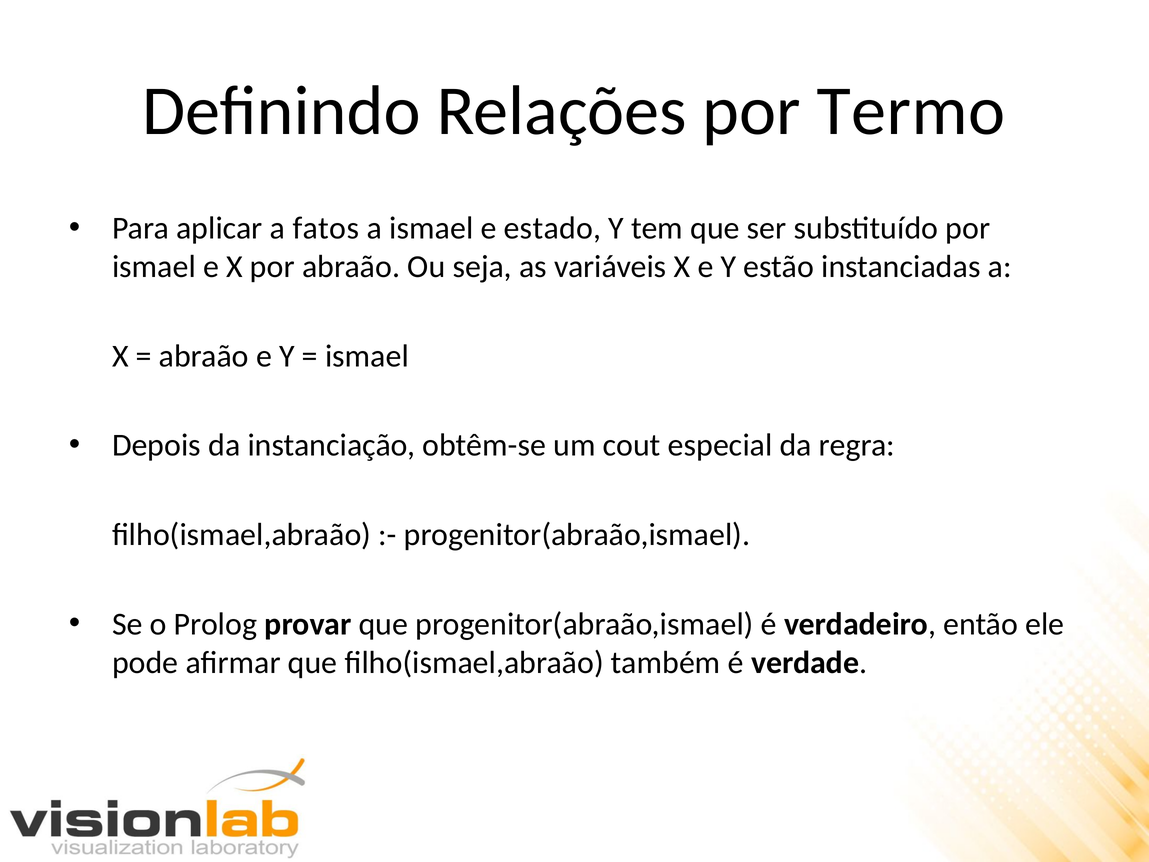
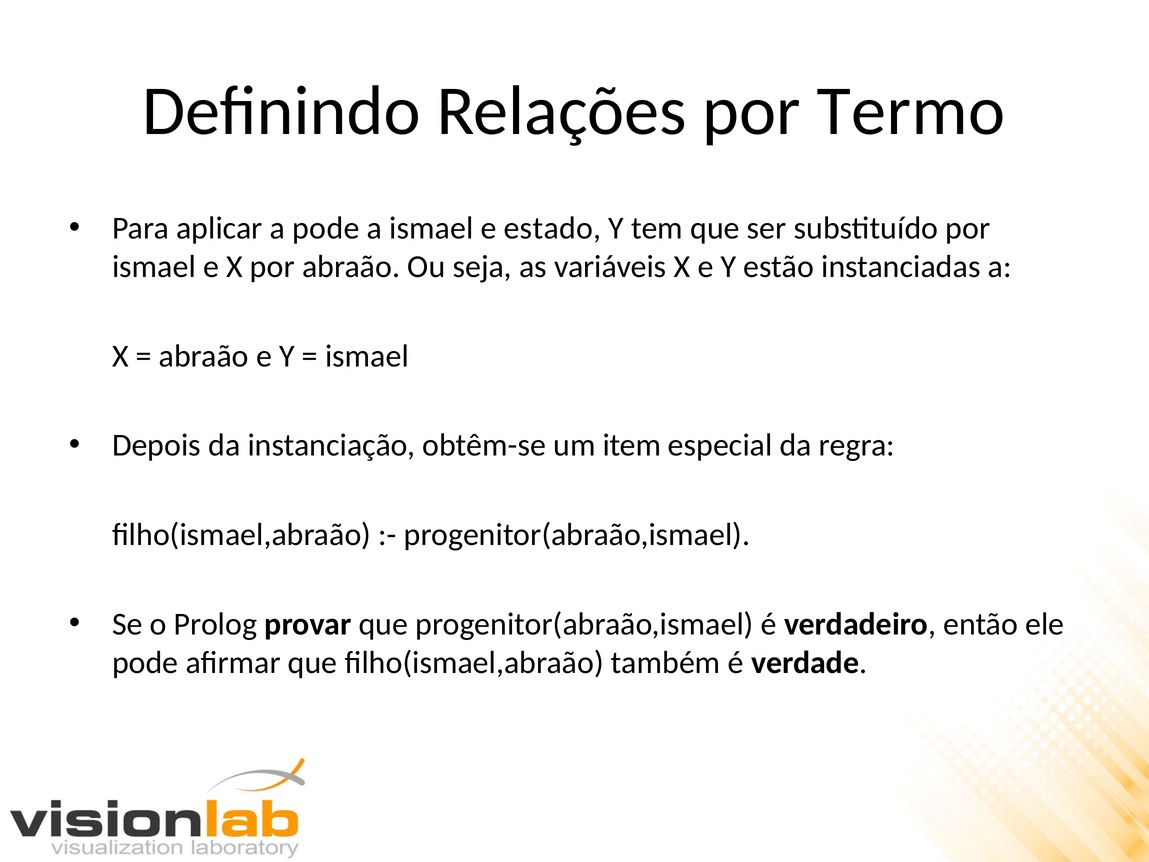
a fatos: fatos -> pode (326, 228)
cout: cout -> item (632, 445)
